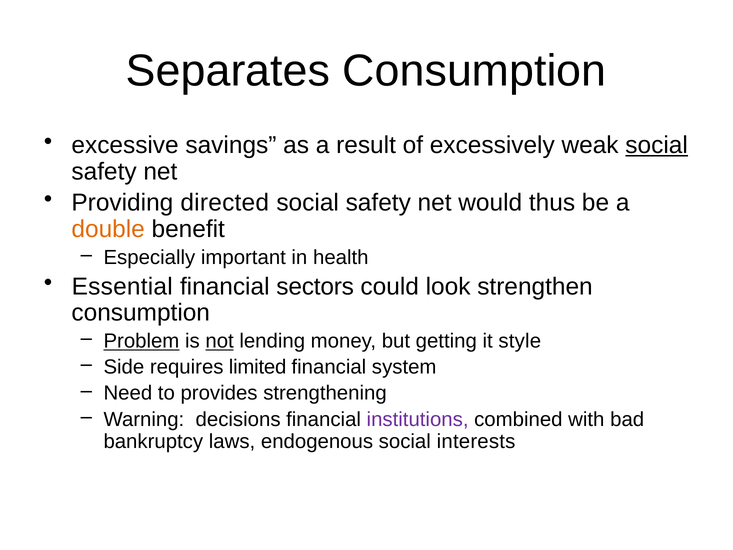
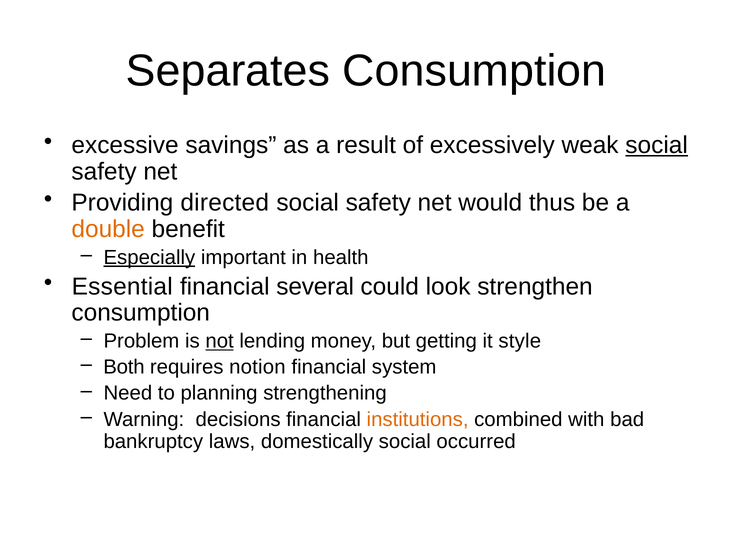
Especially underline: none -> present (149, 257)
sectors: sectors -> several (315, 286)
Problem underline: present -> none (141, 341)
Side: Side -> Both (124, 367)
limited: limited -> notion (257, 367)
provides: provides -> planning (219, 393)
institutions colour: purple -> orange (418, 419)
endogenous: endogenous -> domestically (317, 441)
interests: interests -> occurred (476, 441)
